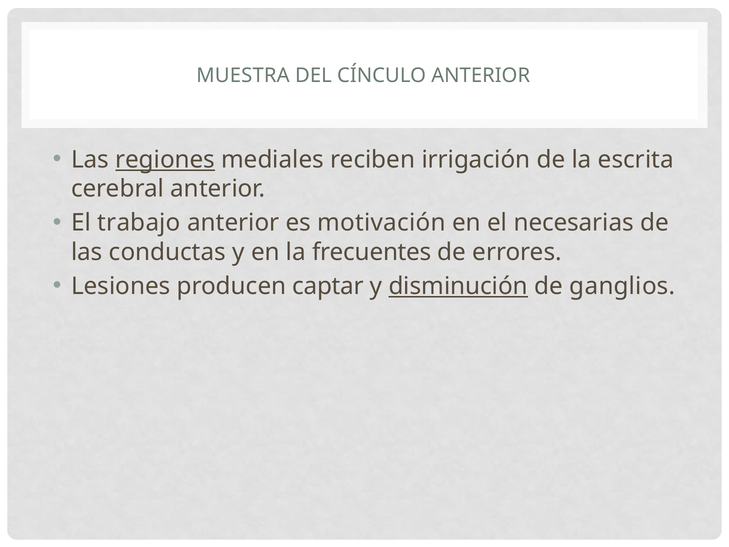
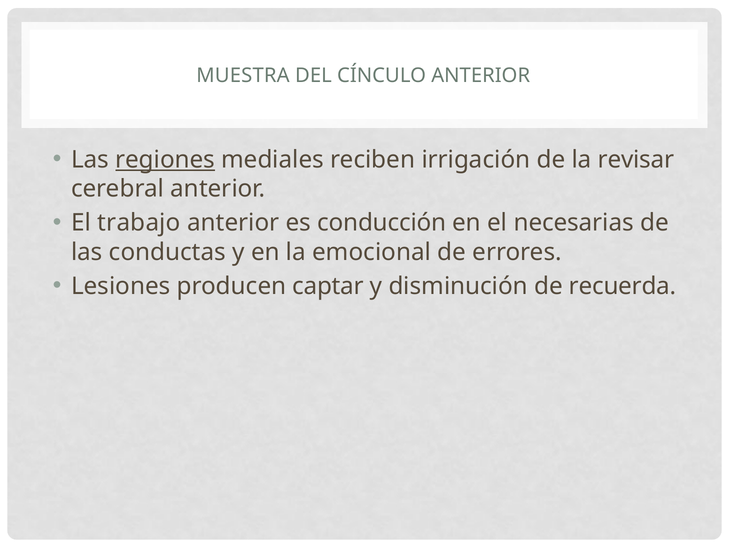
escrita: escrita -> revisar (636, 160)
motivación: motivación -> conducción (382, 223)
frecuentes: frecuentes -> emocional (372, 252)
disminución underline: present -> none (458, 286)
ganglios: ganglios -> recuerda (623, 286)
